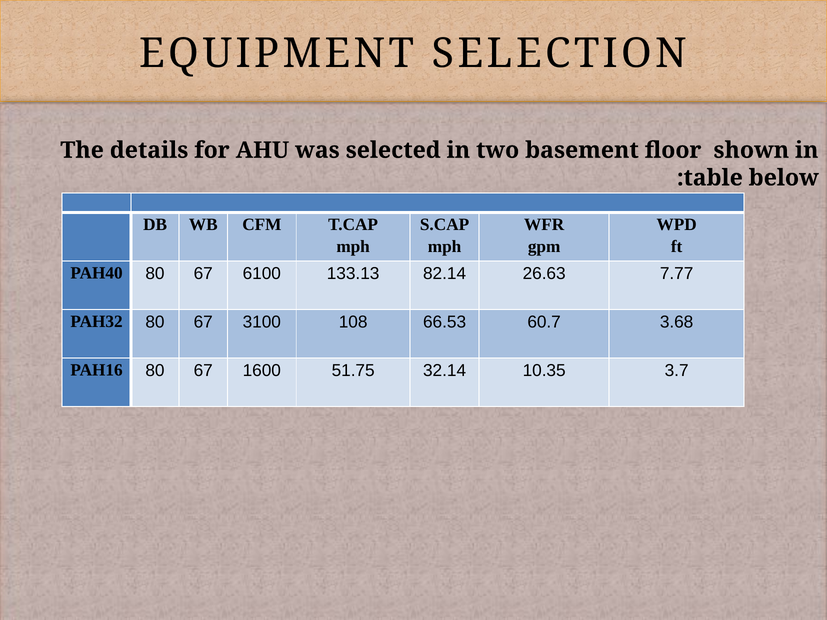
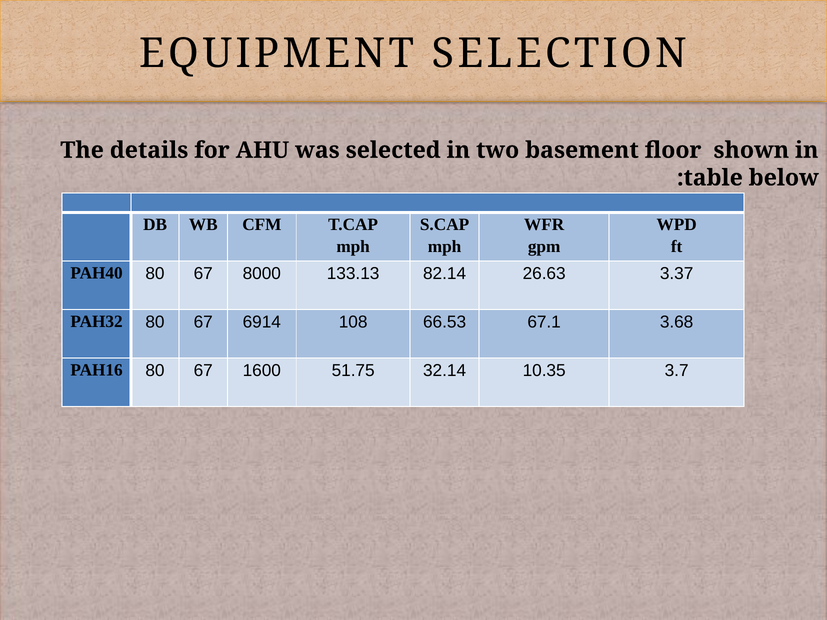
6100: 6100 -> 8000 (262, 274)
7.77: 7.77 -> 3.37 (677, 274)
3100: 3100 -> 6914 (262, 322)
60.7: 60.7 -> 67.1 (544, 322)
